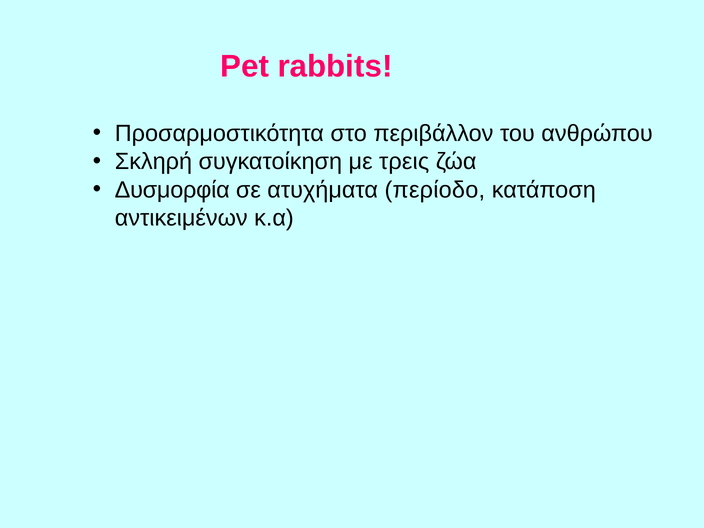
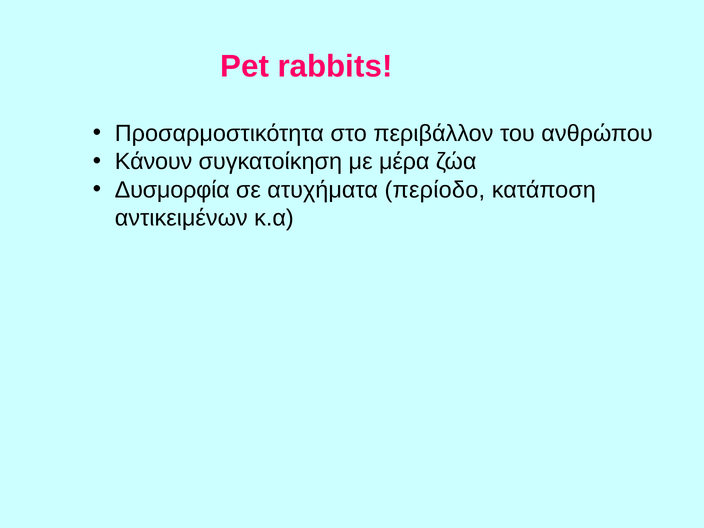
Σκληρή: Σκληρή -> Κάνουν (154, 162)
τρεις: τρεις -> μέρα (404, 162)
